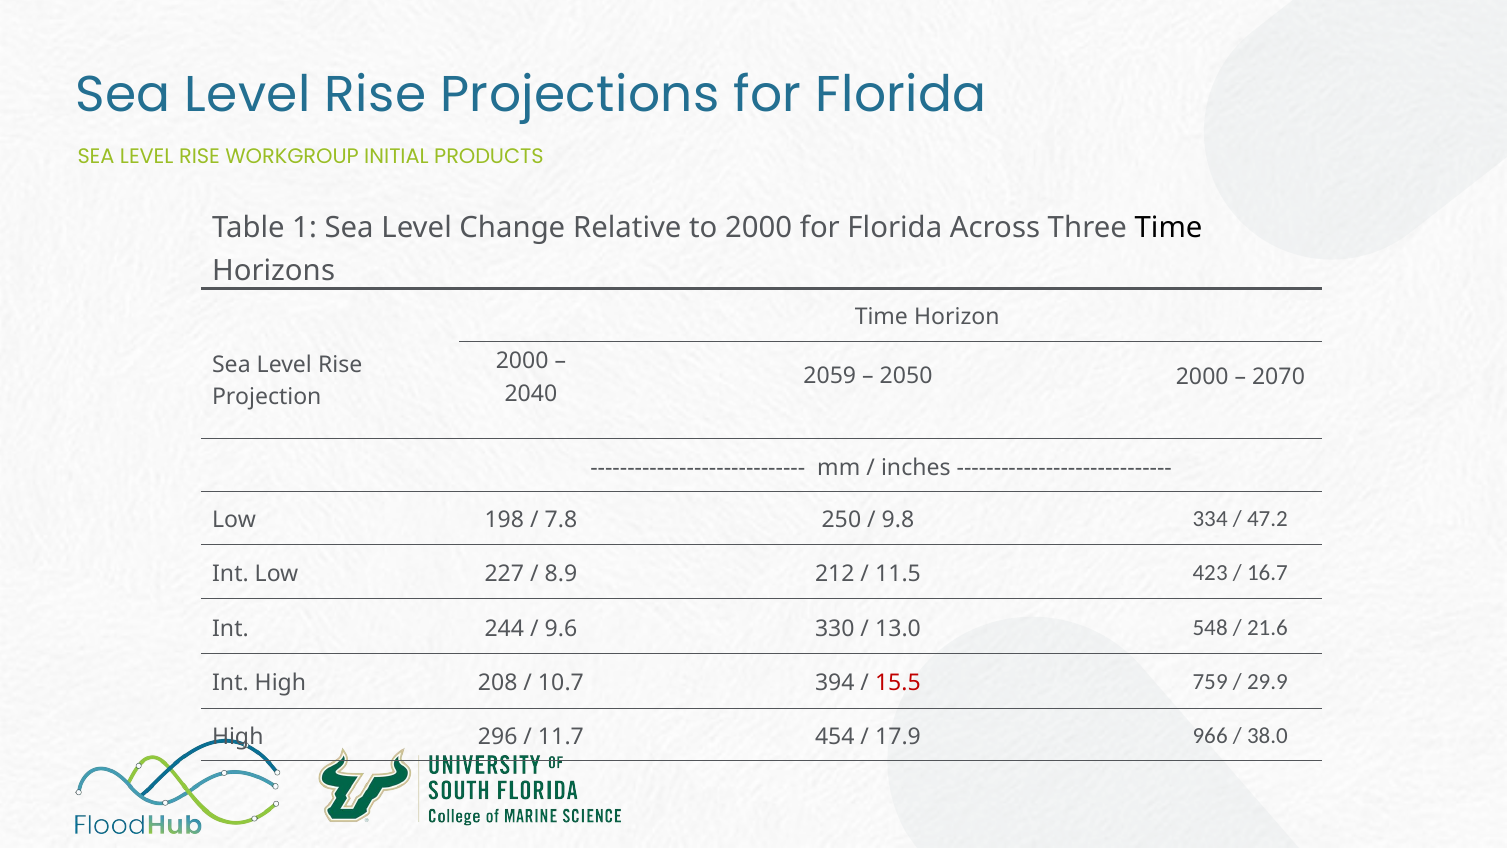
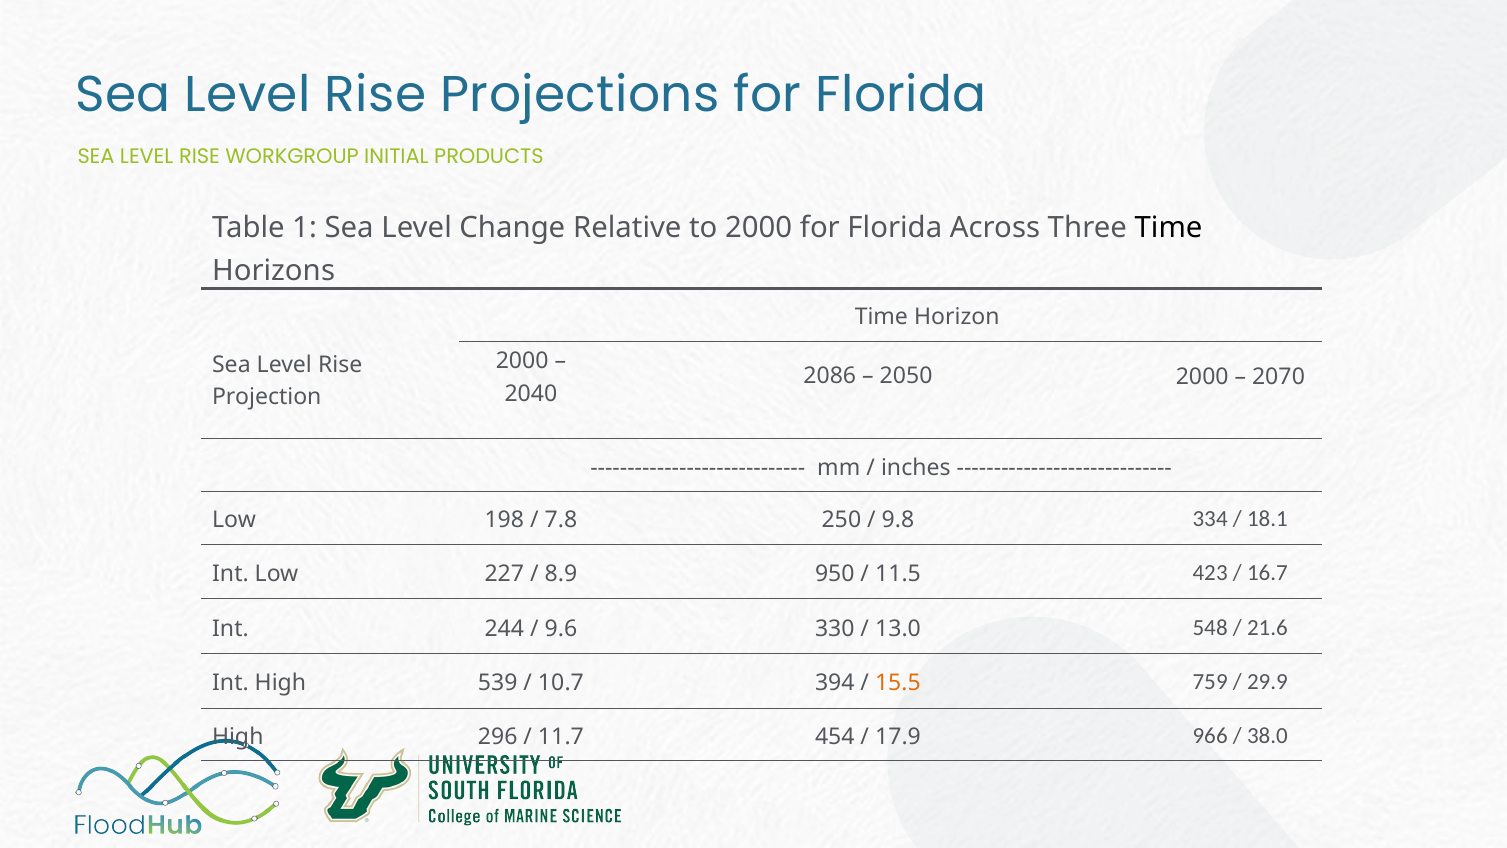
2059: 2059 -> 2086 (830, 376)
47.2: 47.2 -> 18.1 (1267, 519)
212: 212 -> 950 (835, 574)
208: 208 -> 539 (498, 683)
15.5 colour: red -> orange (898, 683)
